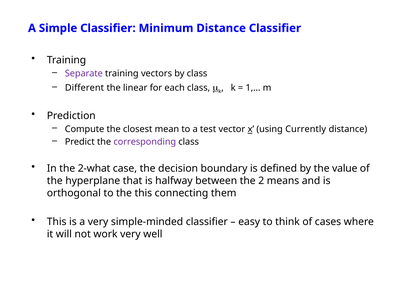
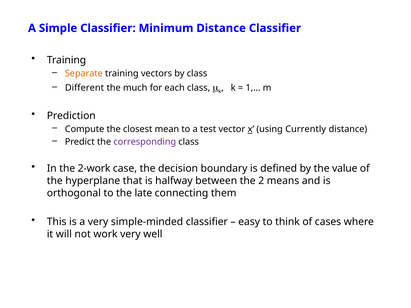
Separate colour: purple -> orange (84, 74)
linear: linear -> much (135, 88)
2-what: 2-what -> 2-work (94, 169)
the this: this -> late (143, 193)
